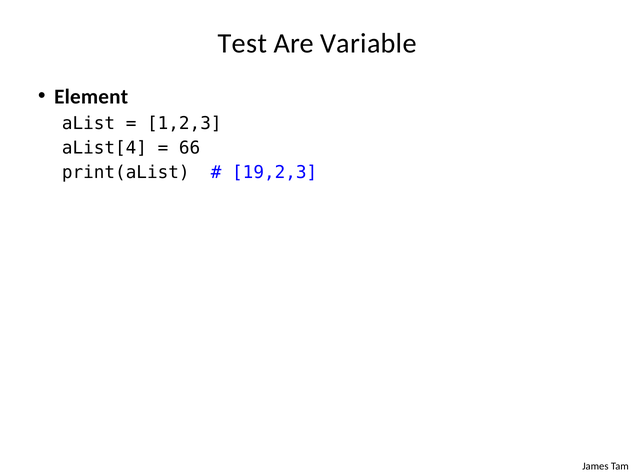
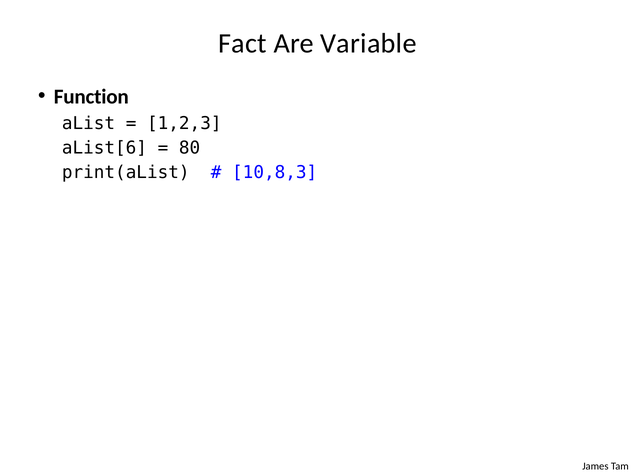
Test: Test -> Fact (242, 43)
Element: Element -> Function (91, 97)
aList[4: aList[4 -> aList[6 (104, 148)
66: 66 -> 80 (190, 148)
19,2,3: 19,2,3 -> 10,8,3 (275, 173)
